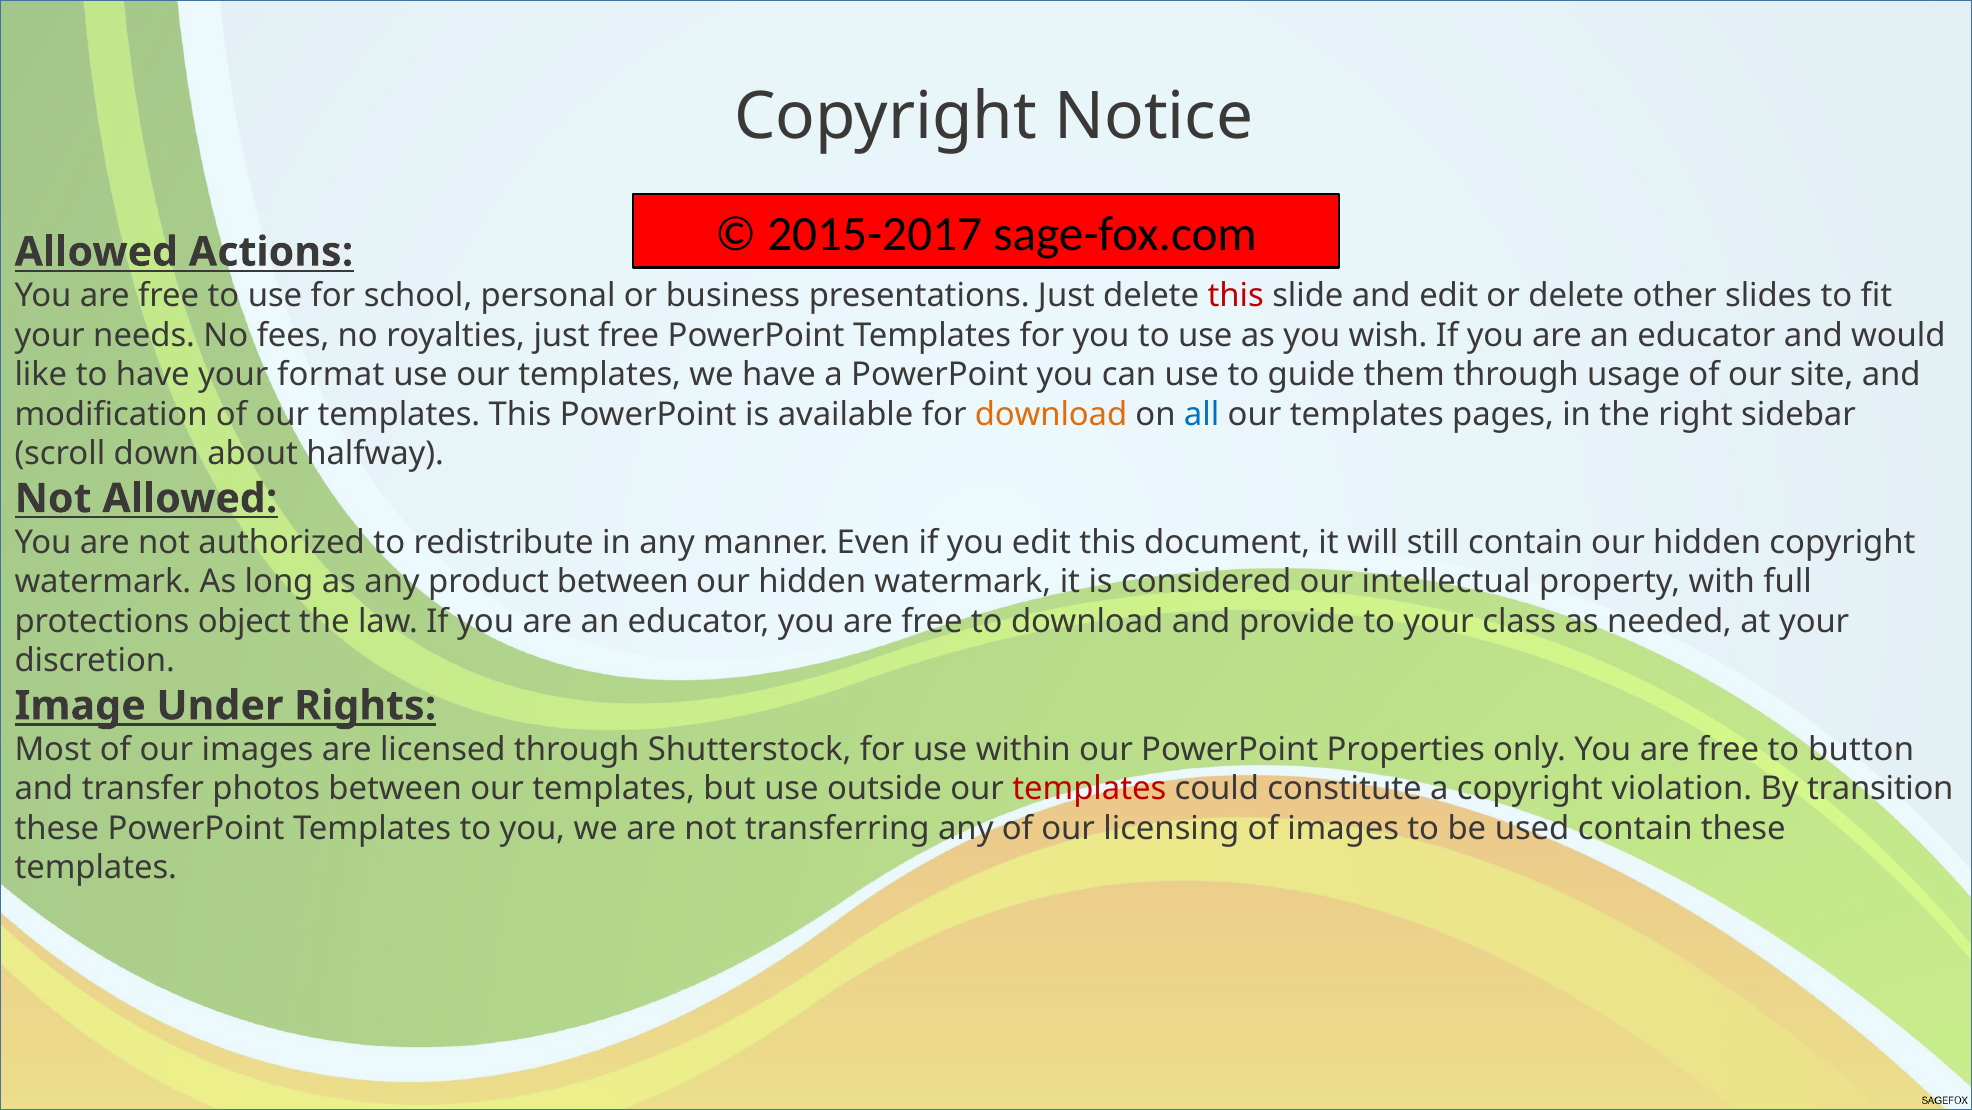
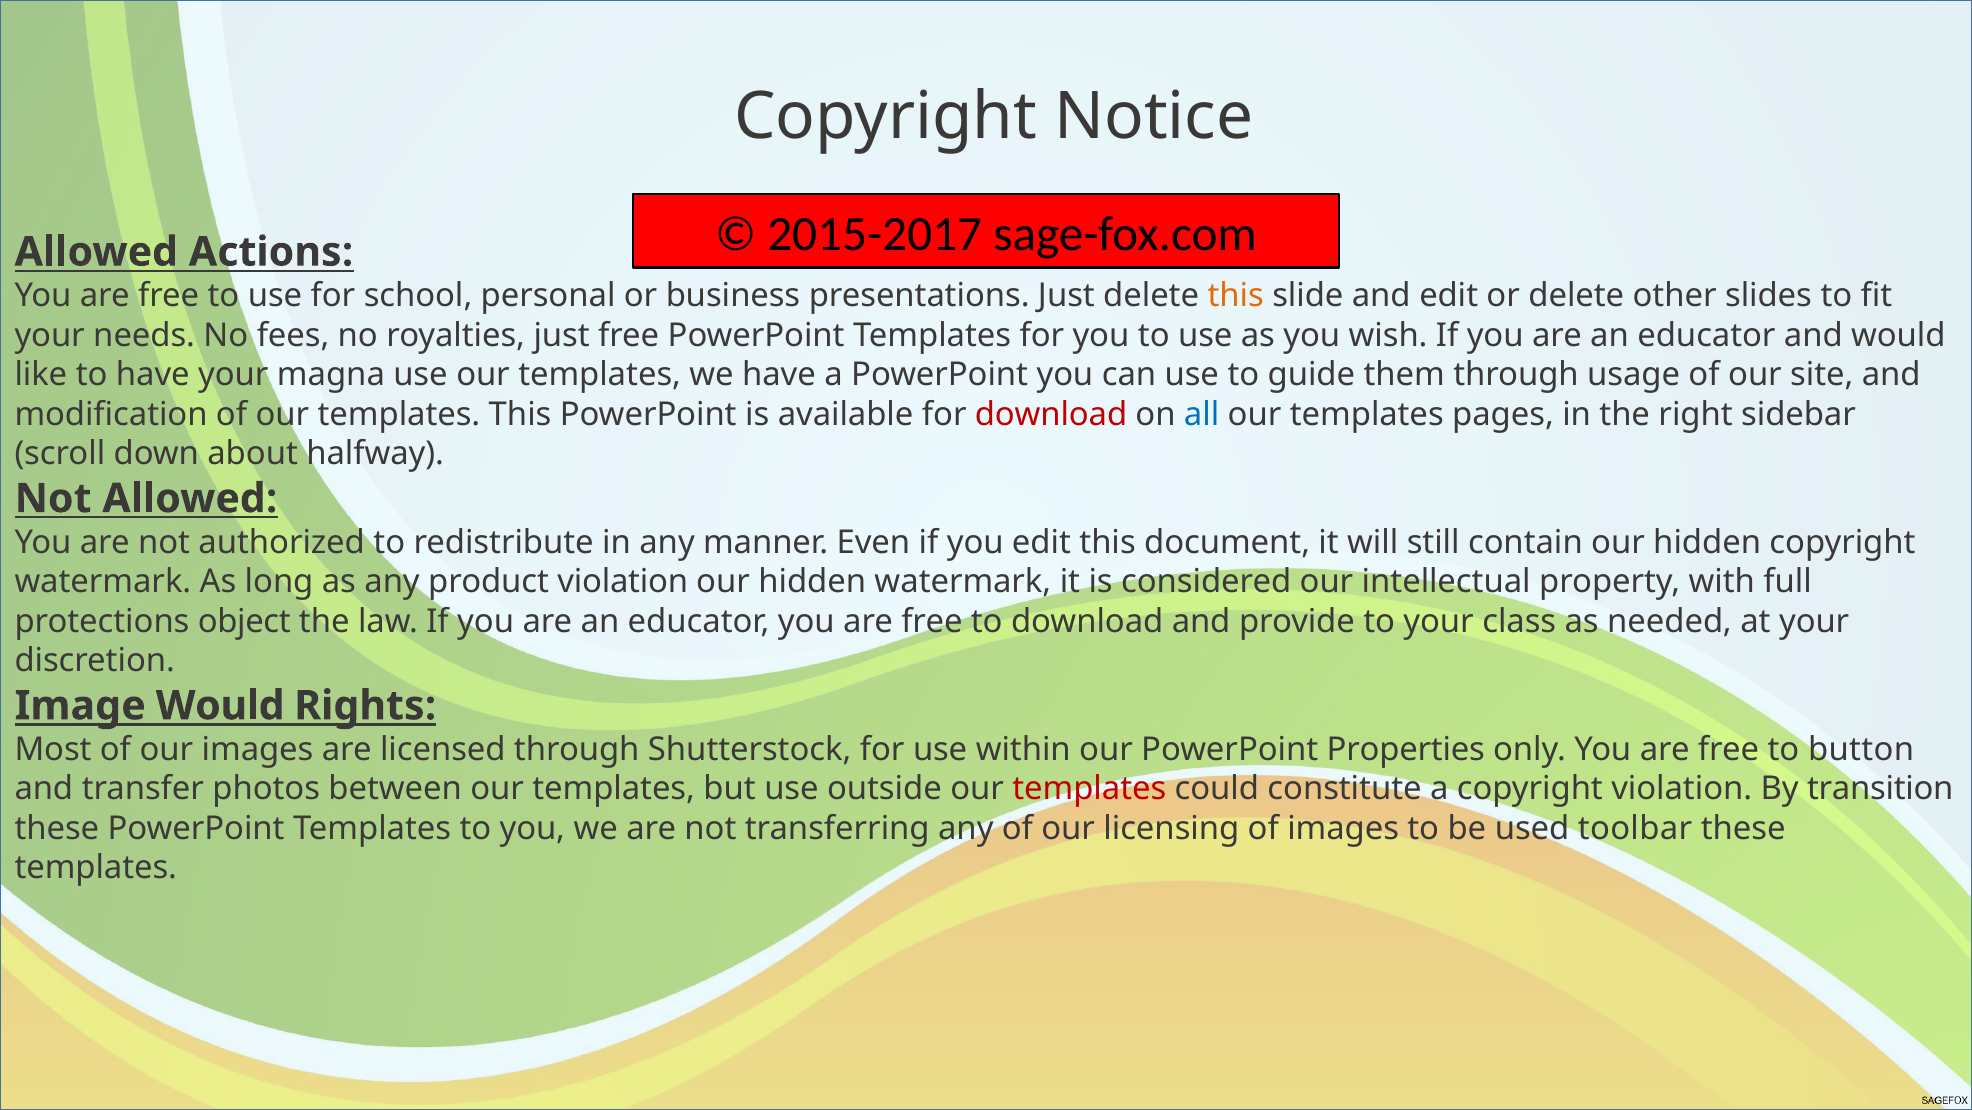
this colour: red -> orange (1236, 296)
format: format -> magna (331, 375)
download colour: orange -> red (1051, 414)
product between: between -> violation (623, 582)
Image Under: Under -> Would (220, 705)
used contain: contain -> toolbar (1635, 828)
